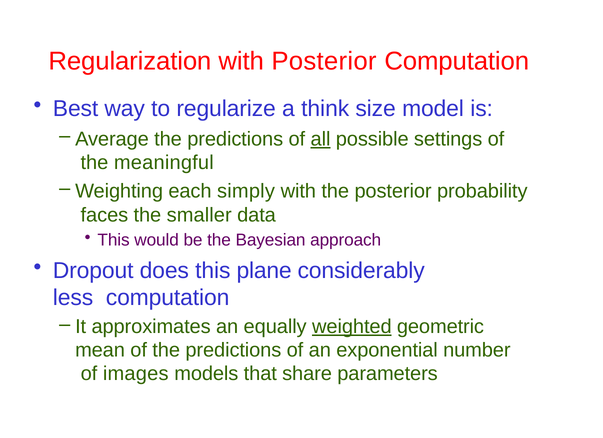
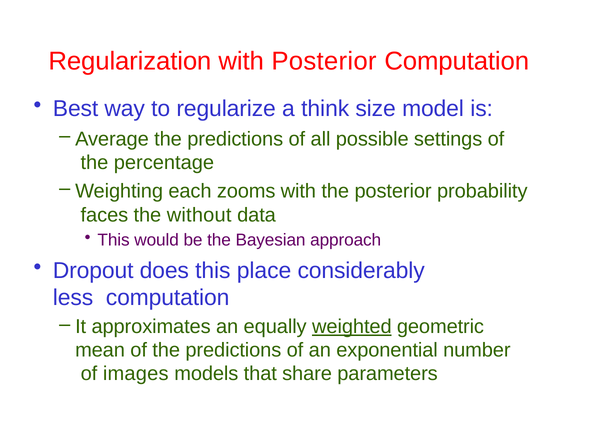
all underline: present -> none (321, 139)
meaningful: meaningful -> percentage (164, 163)
simply: simply -> zooms (246, 191)
smaller: smaller -> without (199, 215)
plane: plane -> place (264, 271)
